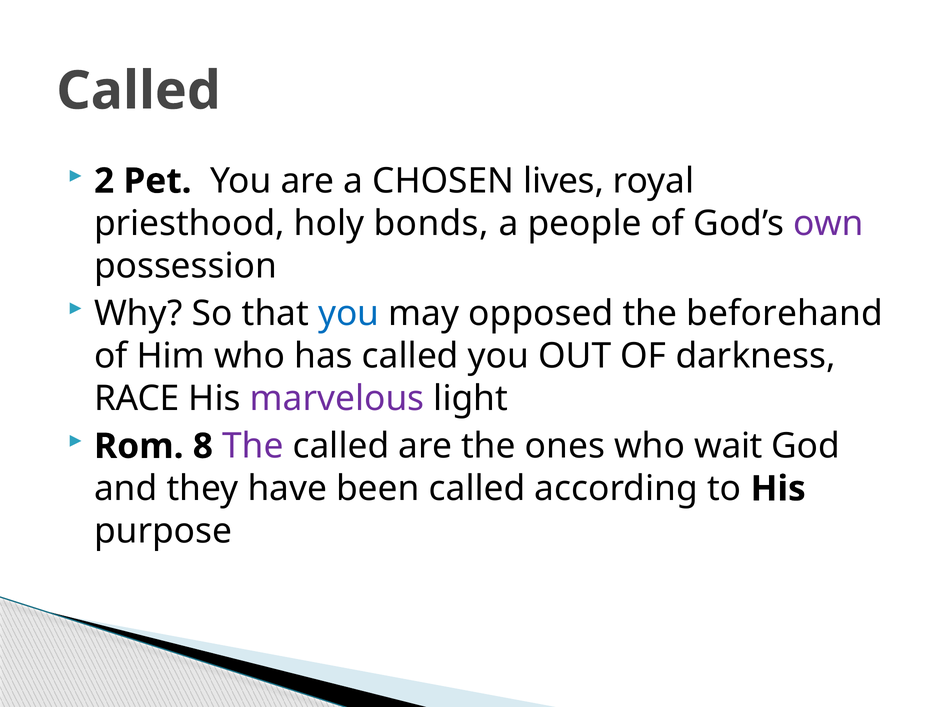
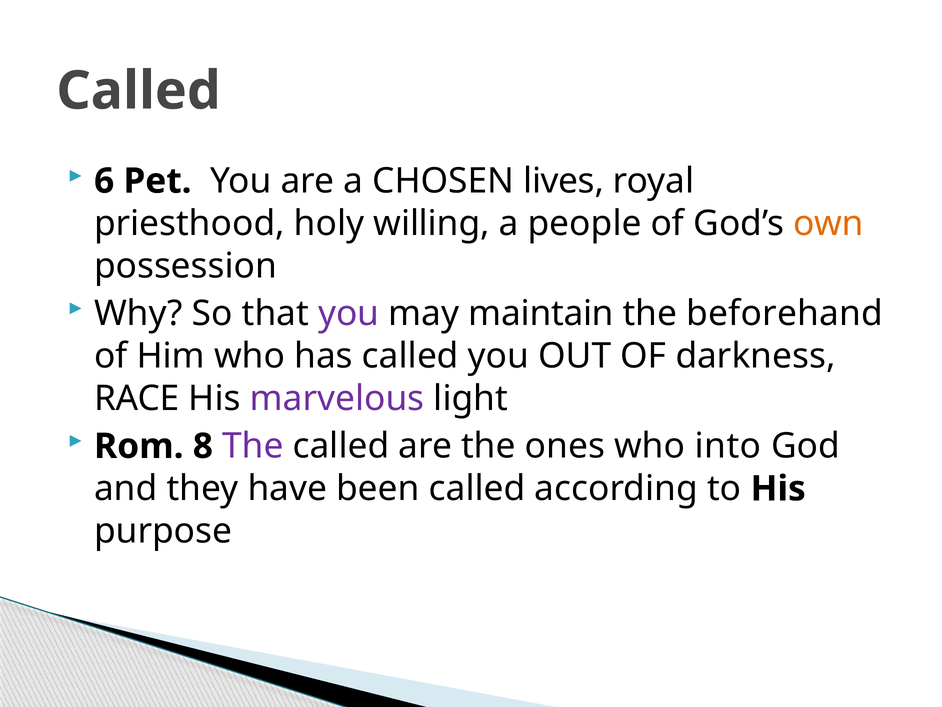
2: 2 -> 6 (104, 181)
bonds: bonds -> willing (432, 223)
own colour: purple -> orange (829, 223)
you colour: blue -> purple (349, 313)
opposed: opposed -> maintain (541, 313)
wait: wait -> into (728, 446)
